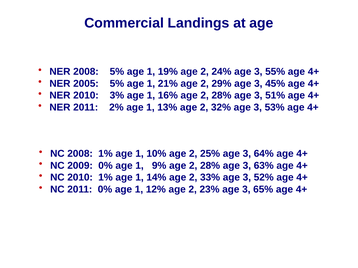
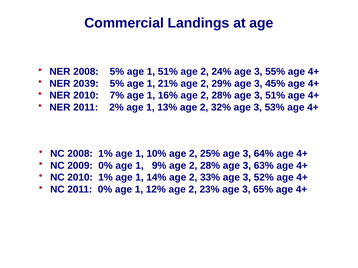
1 19%: 19% -> 51% (168, 72)
2005: 2005 -> 2039 (86, 84)
3%: 3% -> 7% (117, 96)
